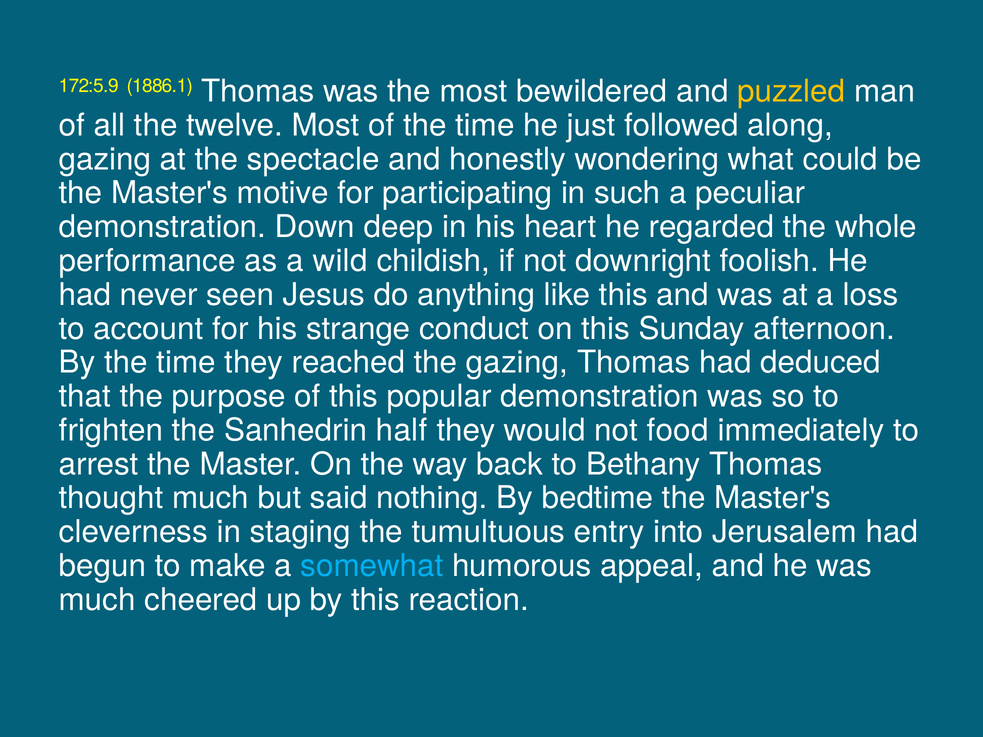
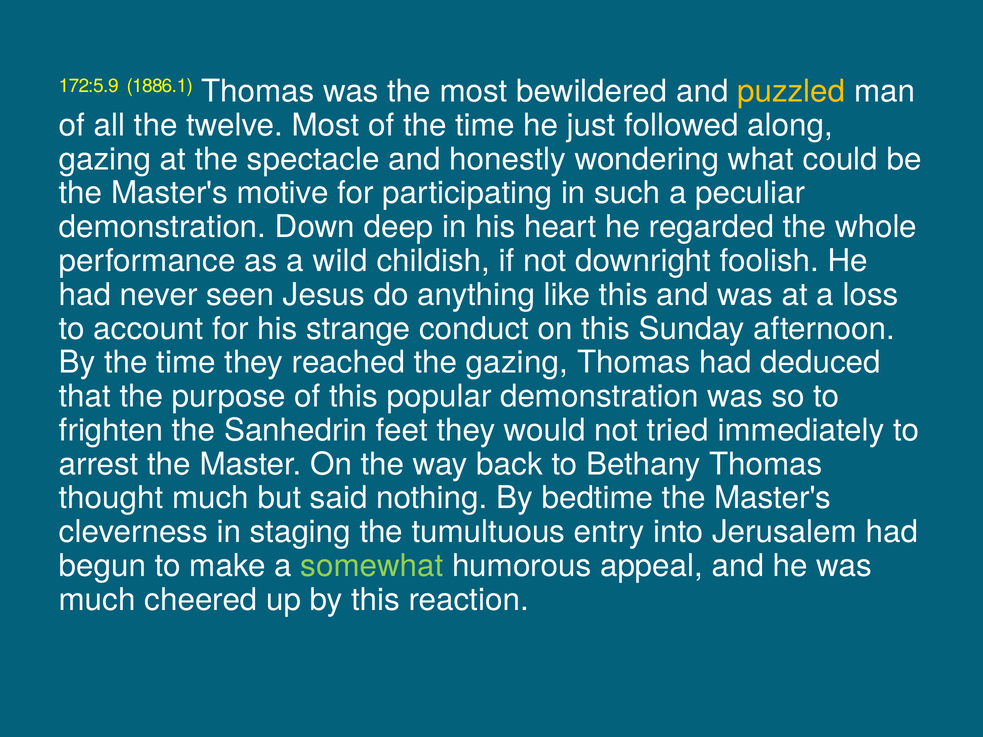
half: half -> feet (402, 430)
food: food -> tried (678, 430)
somewhat colour: light blue -> light green (372, 566)
